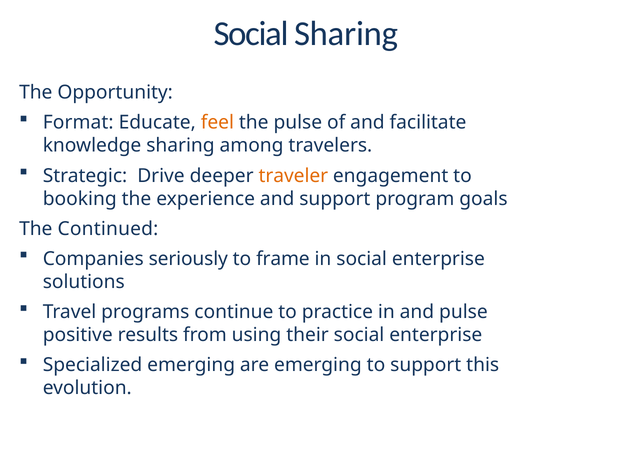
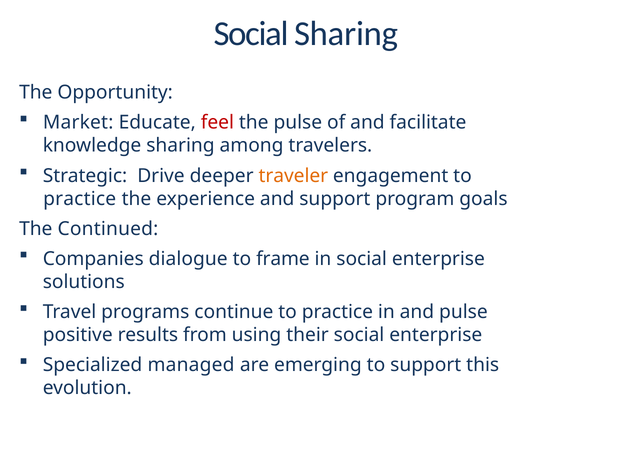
Format: Format -> Market (78, 123)
feel colour: orange -> red (217, 123)
booking: booking -> practice (80, 199)
seriously: seriously -> dialogue (188, 259)
Specialized emerging: emerging -> managed (191, 365)
